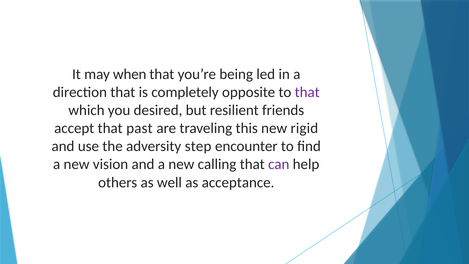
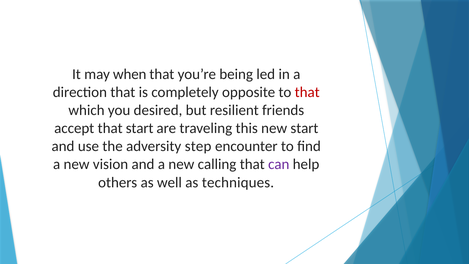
that colour: purple -> red (307, 92)
that past: past -> start (140, 128)
new rigid: rigid -> start (304, 128)
acceptance: acceptance -> techniques (238, 182)
